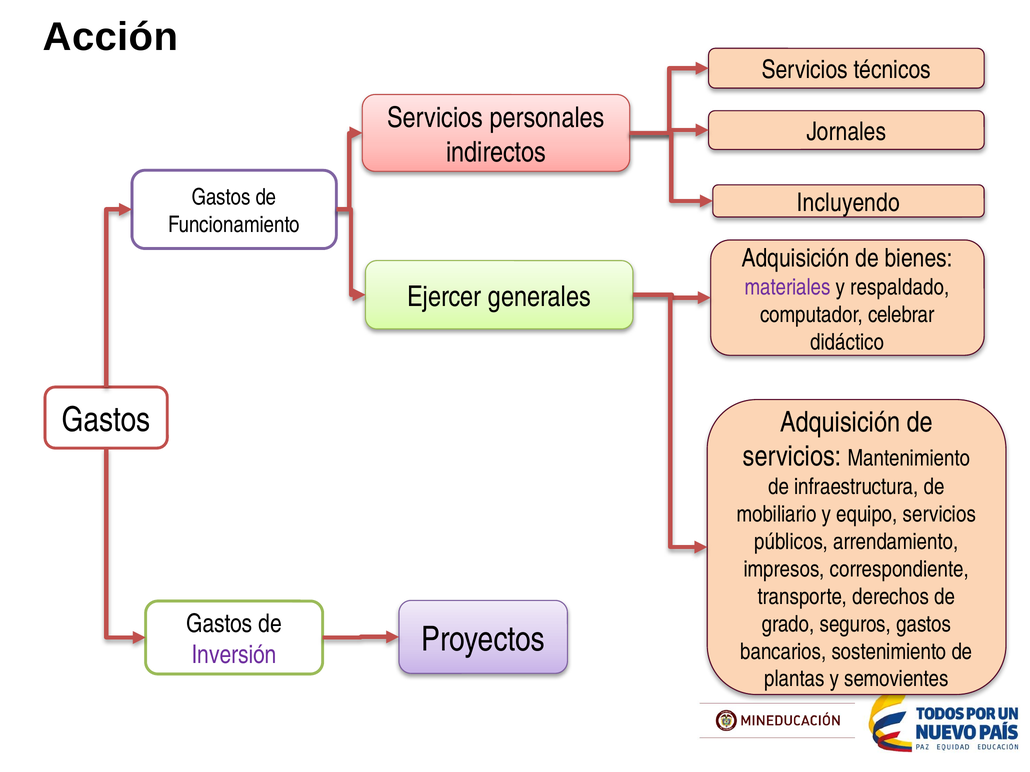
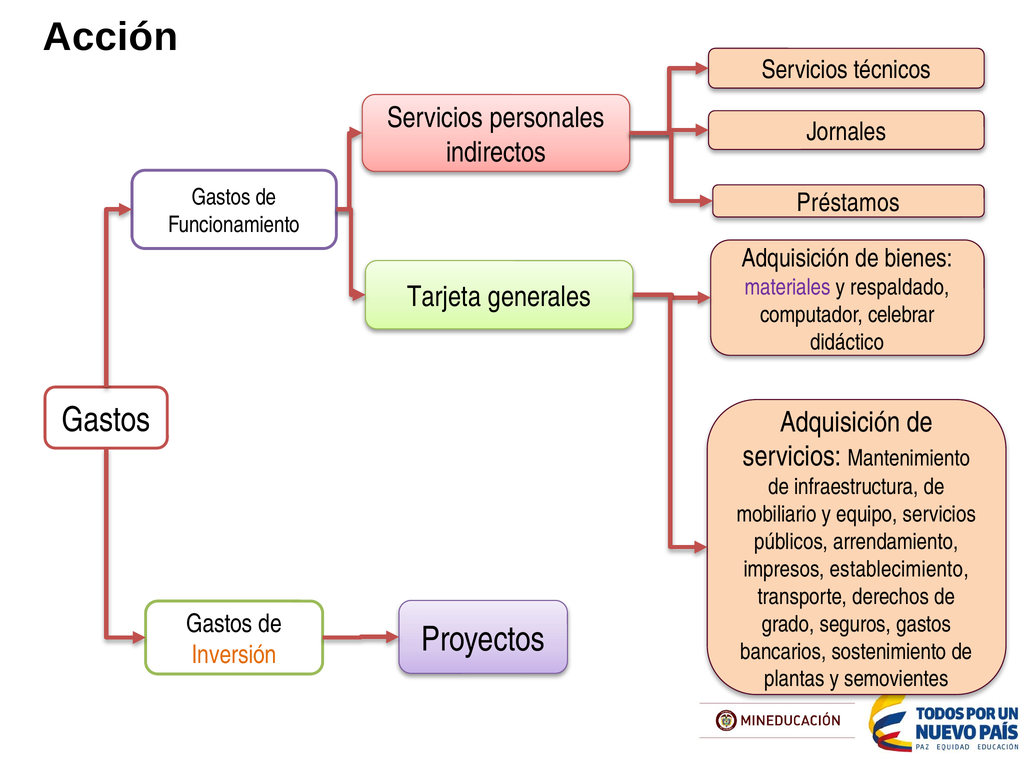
Incluyendo: Incluyendo -> Préstamos (848, 203)
Ejercer: Ejercer -> Tarjeta (444, 297)
correspondiente: correspondiente -> establecimiento (899, 570)
Inversión colour: purple -> orange (234, 655)
